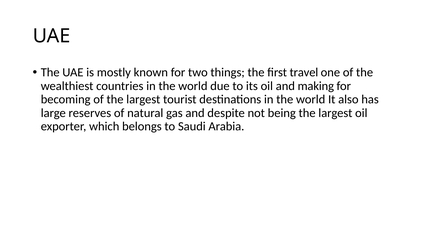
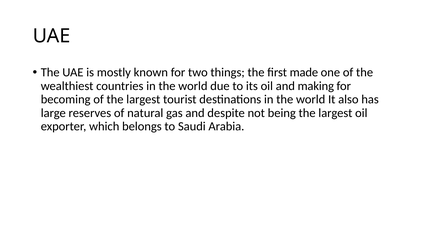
travel: travel -> made (304, 73)
